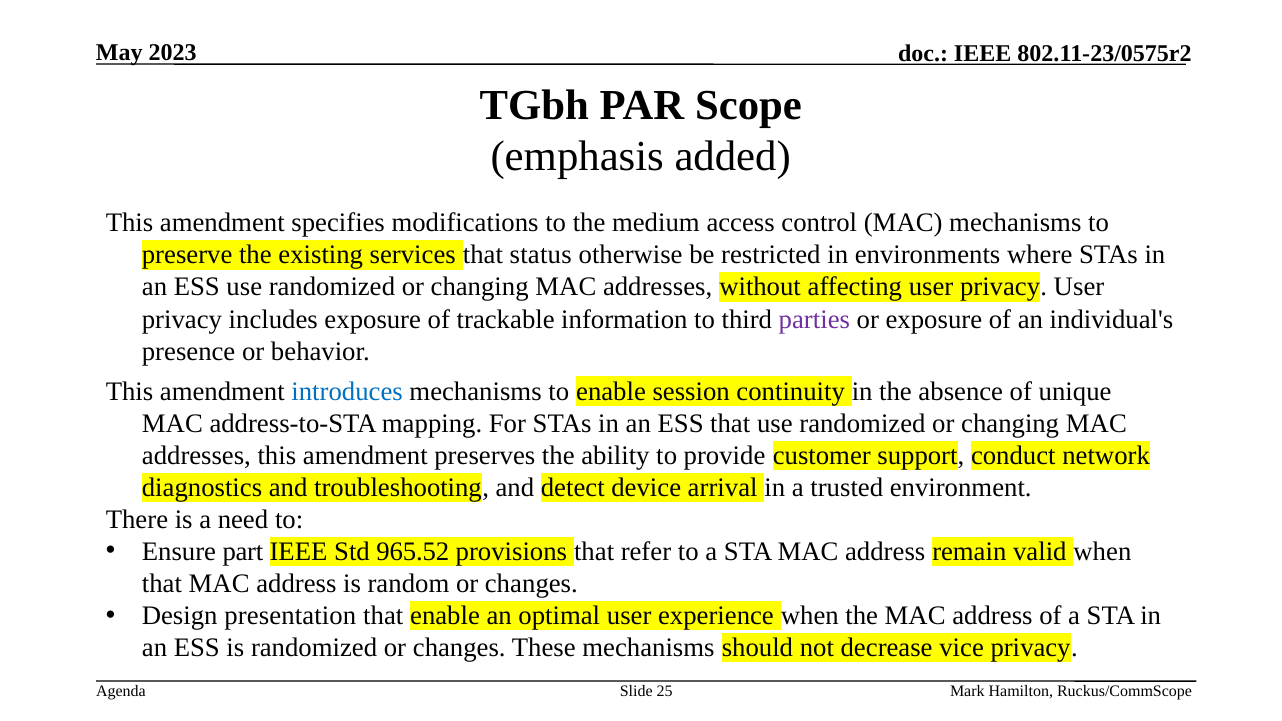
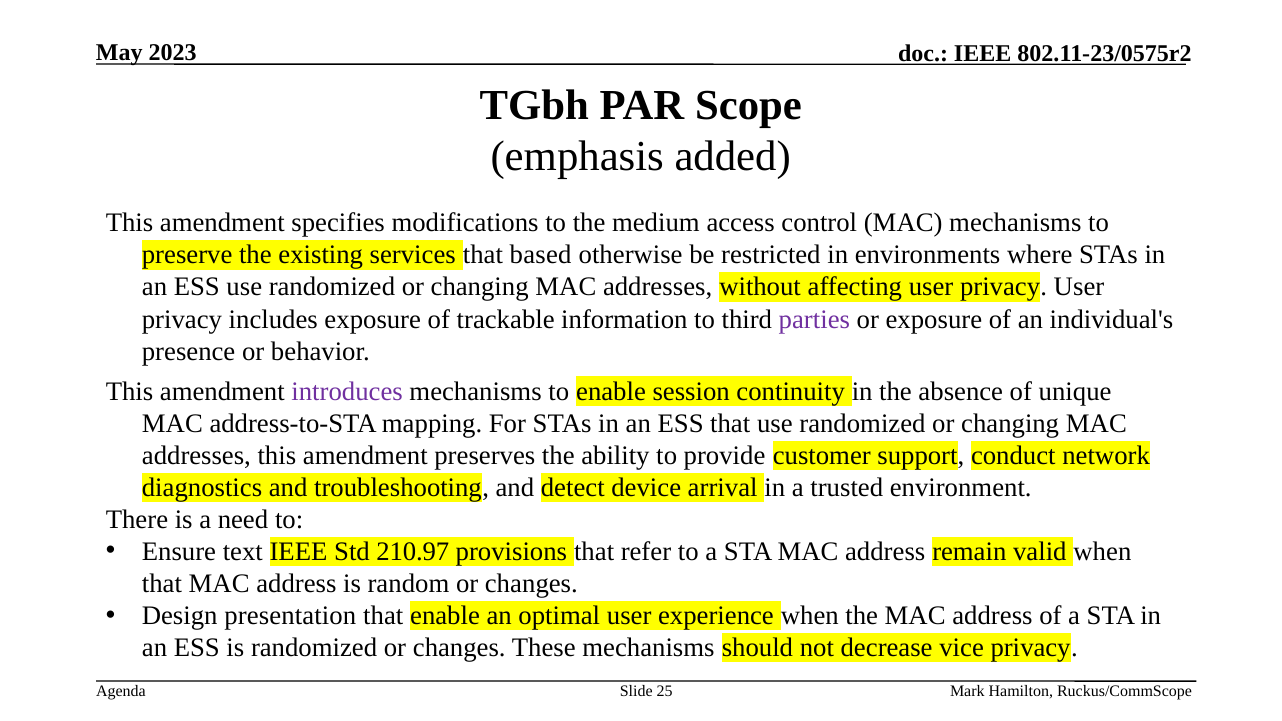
status: status -> based (541, 255)
introduces colour: blue -> purple (347, 391)
part: part -> text (243, 552)
965.52: 965.52 -> 210.97 (413, 552)
